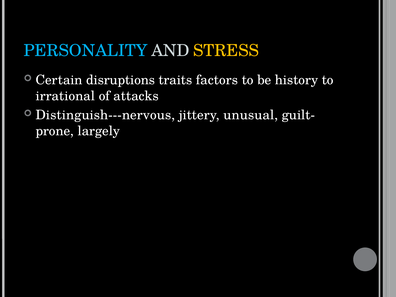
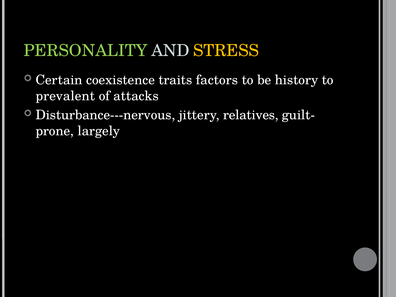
PERSONALITY colour: light blue -> light green (86, 51)
disruptions: disruptions -> coexistence (121, 80)
irrational: irrational -> prevalent (65, 96)
Distinguish---nervous: Distinguish---nervous -> Disturbance---nervous (105, 115)
unusual: unusual -> relatives (251, 115)
